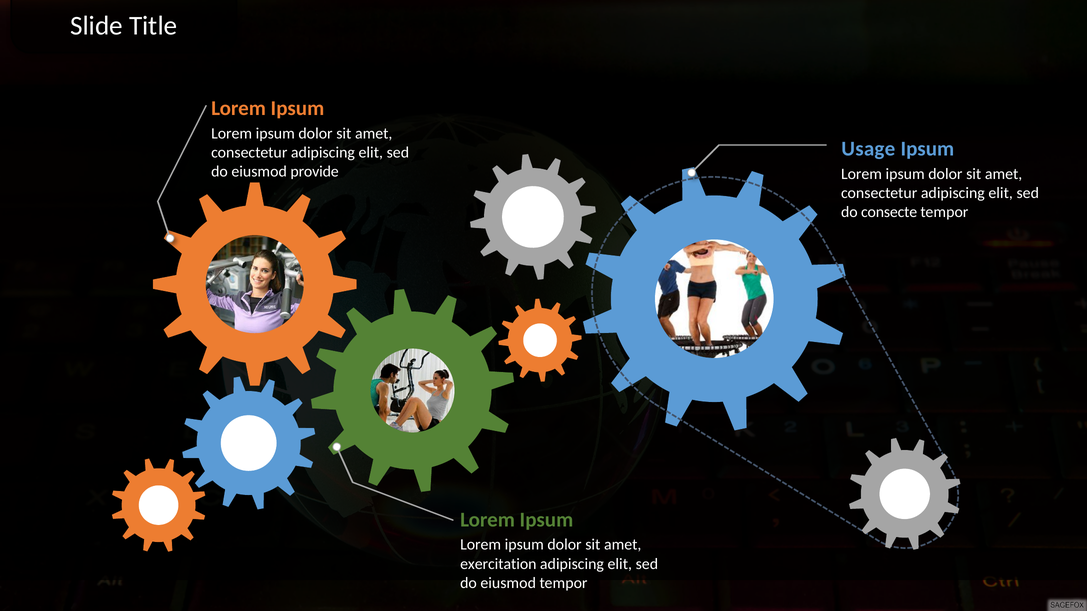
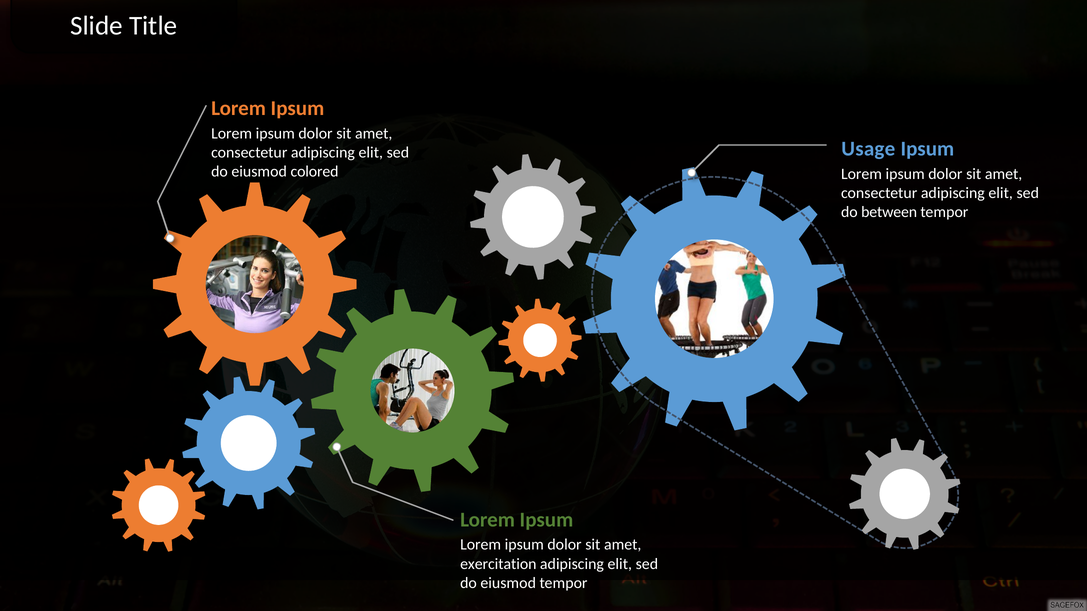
provide: provide -> colored (315, 172)
consecte: consecte -> between (889, 212)
